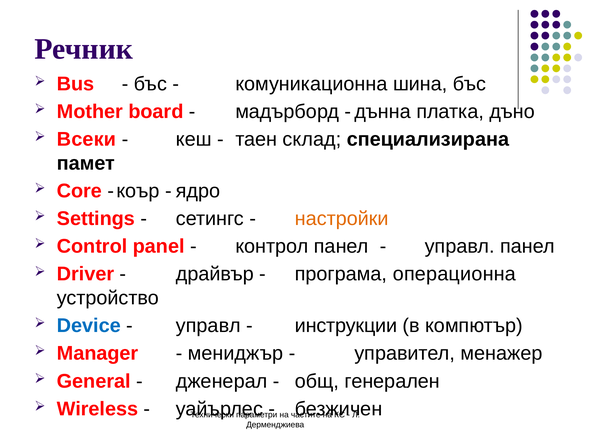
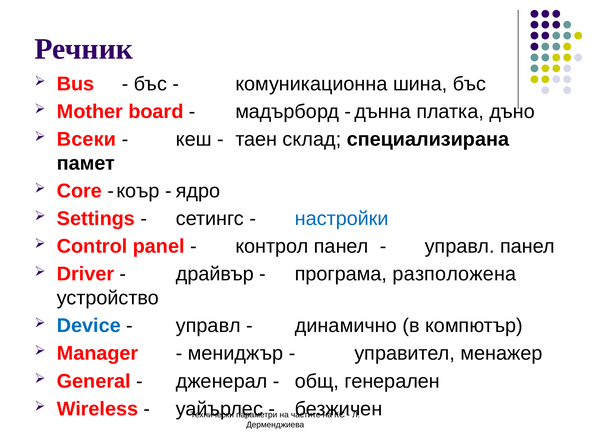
настройки colour: orange -> blue (342, 219)
операционна: операционна -> разположена (454, 274)
инструкции: инструкции -> динамично (346, 326)
